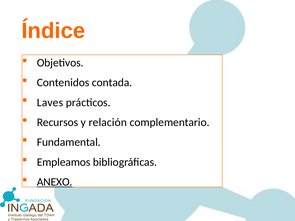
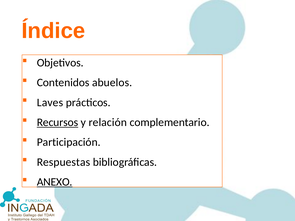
contada: contada -> abuelos (112, 83)
Recursos underline: none -> present (58, 122)
Fundamental: Fundamental -> Participación (69, 142)
Empleamos: Empleamos -> Respuestas (63, 162)
